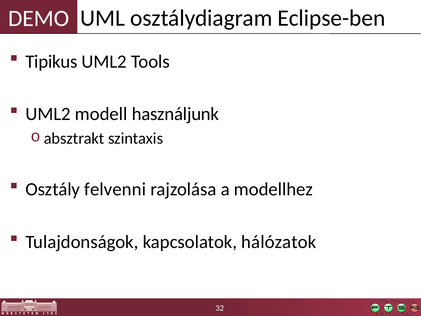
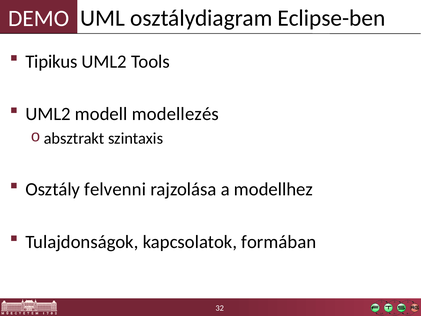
használjunk: használjunk -> modellezés (175, 114)
hálózatok: hálózatok -> formában (279, 242)
